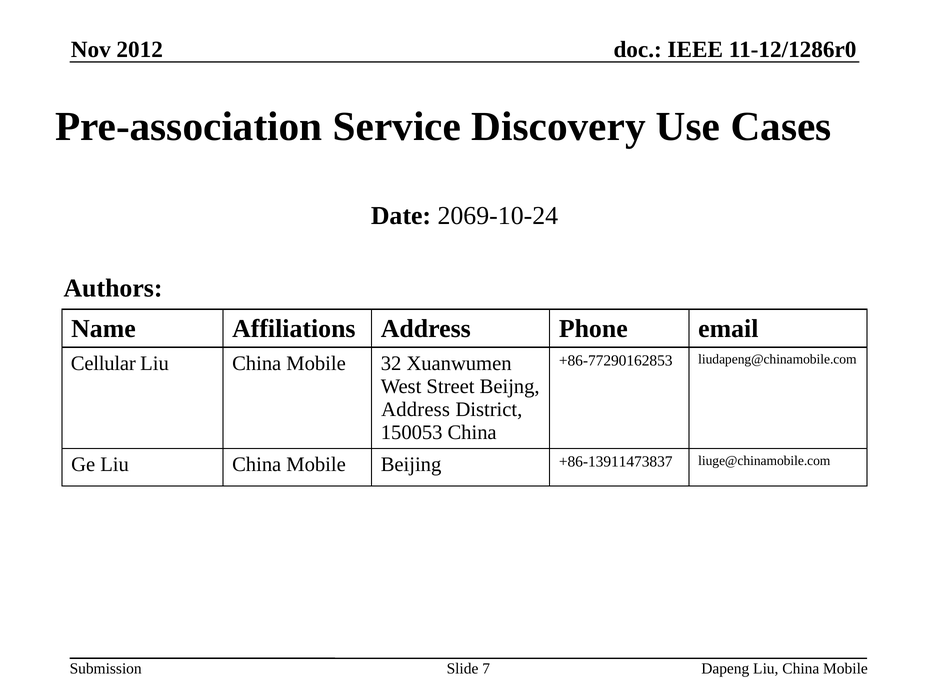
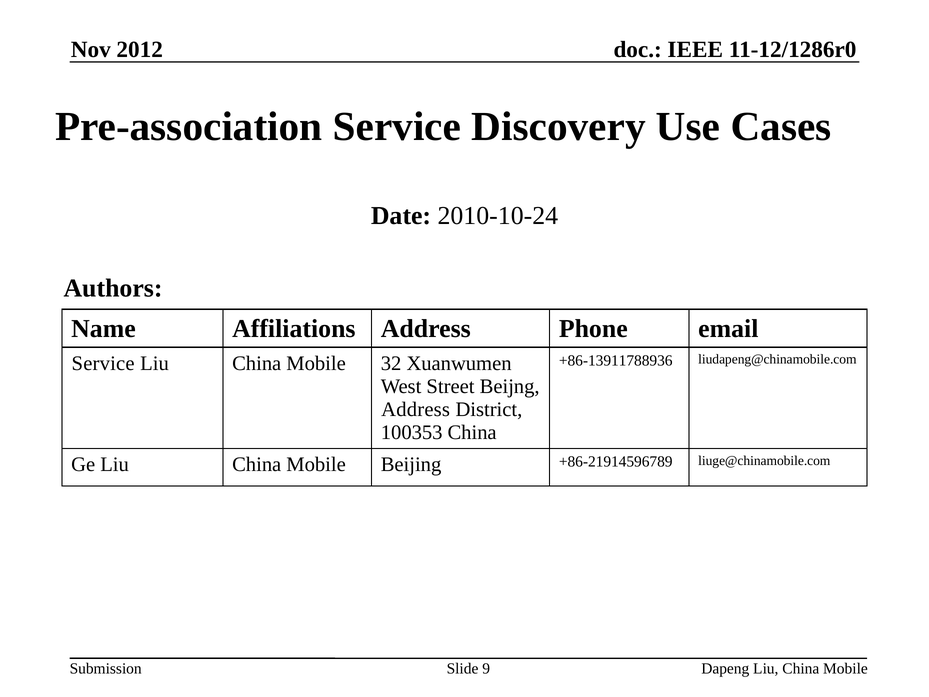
2069-10-24: 2069-10-24 -> 2010-10-24 (498, 216)
+86-77290162853: +86-77290162853 -> +86-13911788936 (616, 360)
Cellular: Cellular -> Service (103, 363)
150053: 150053 -> 100353 (412, 432)
+86-13911473837: +86-13911473837 -> +86-21914596789 (616, 462)
7: 7 -> 9 (486, 668)
